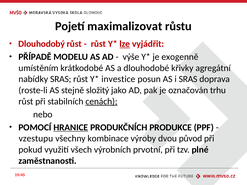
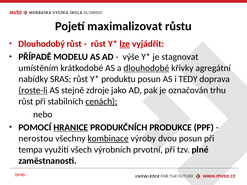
exogenně: exogenně -> stagnovat (180, 57)
dlouhodobé underline: none -> present (146, 68)
investice: investice -> produktu (118, 79)
i SRAS: SRAS -> TEDY (188, 79)
roste-li underline: none -> present (33, 90)
složitý: složitý -> zdroje (98, 90)
vzestupu: vzestupu -> nerostou (36, 139)
kombinace underline: none -> present (108, 139)
dvou původ: původ -> posun (190, 139)
pokud: pokud -> tempa (30, 150)
